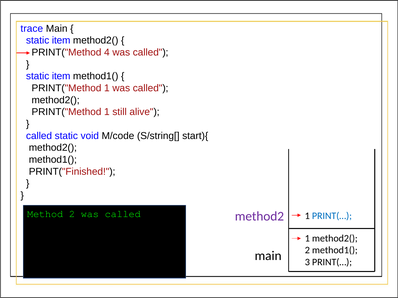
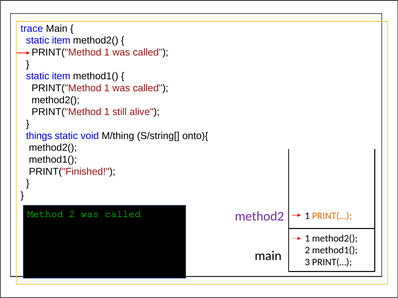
4: 4 -> 1 (107, 52)
called: called -> things (39, 136)
M/code: M/code -> M/thing (118, 136)
start){: start){ -> onto){ (195, 136)
PRINT(… colour: blue -> orange (332, 216)
